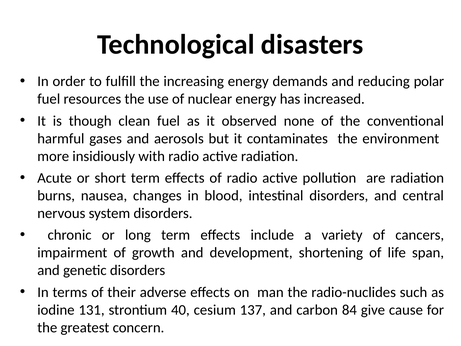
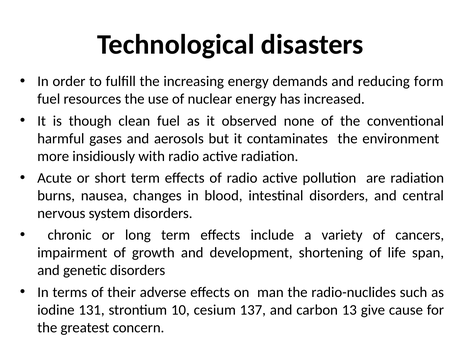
polar: polar -> form (429, 81)
40: 40 -> 10 (180, 310)
84: 84 -> 13 (349, 310)
